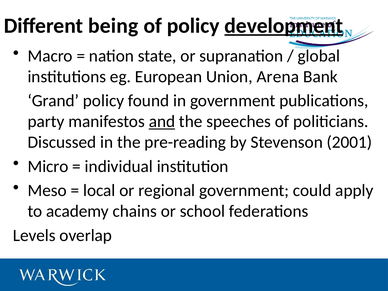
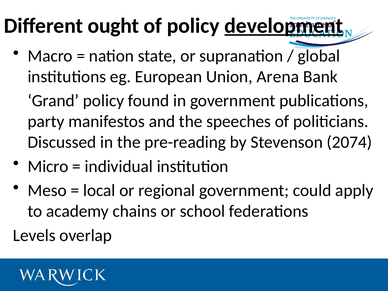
being: being -> ought (113, 26)
and underline: present -> none (162, 121)
2001: 2001 -> 2074 (349, 142)
